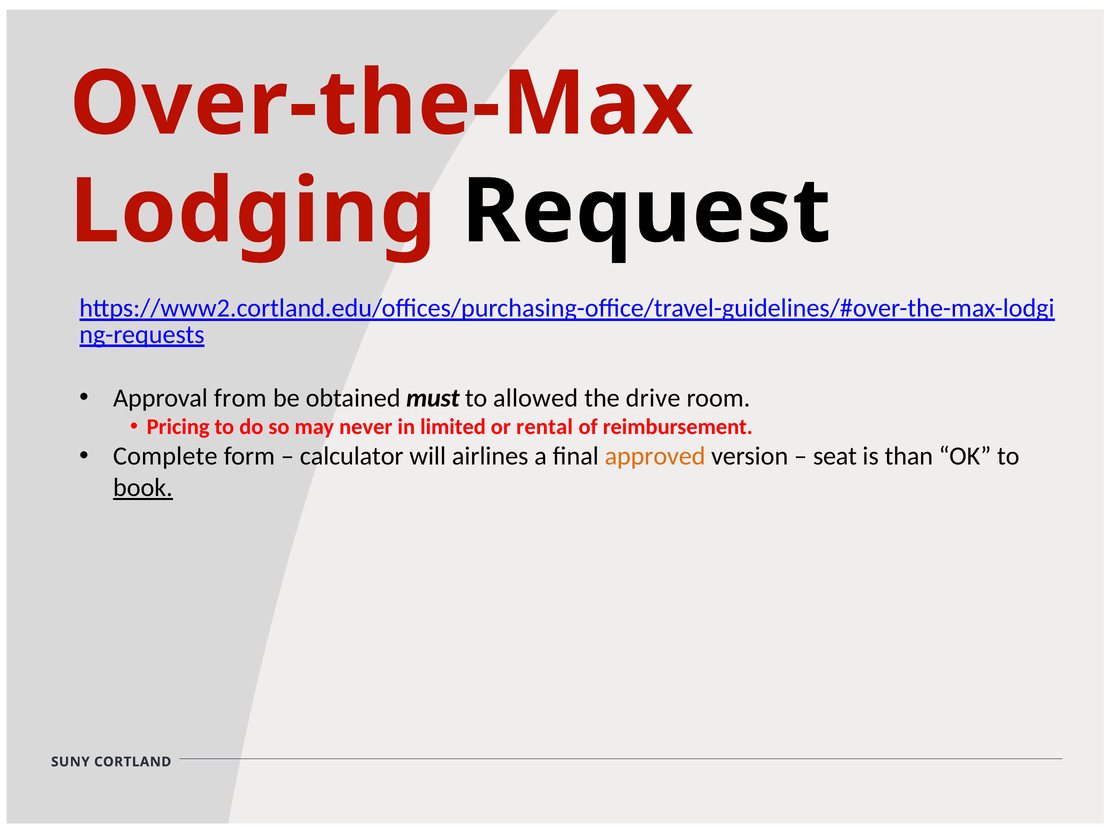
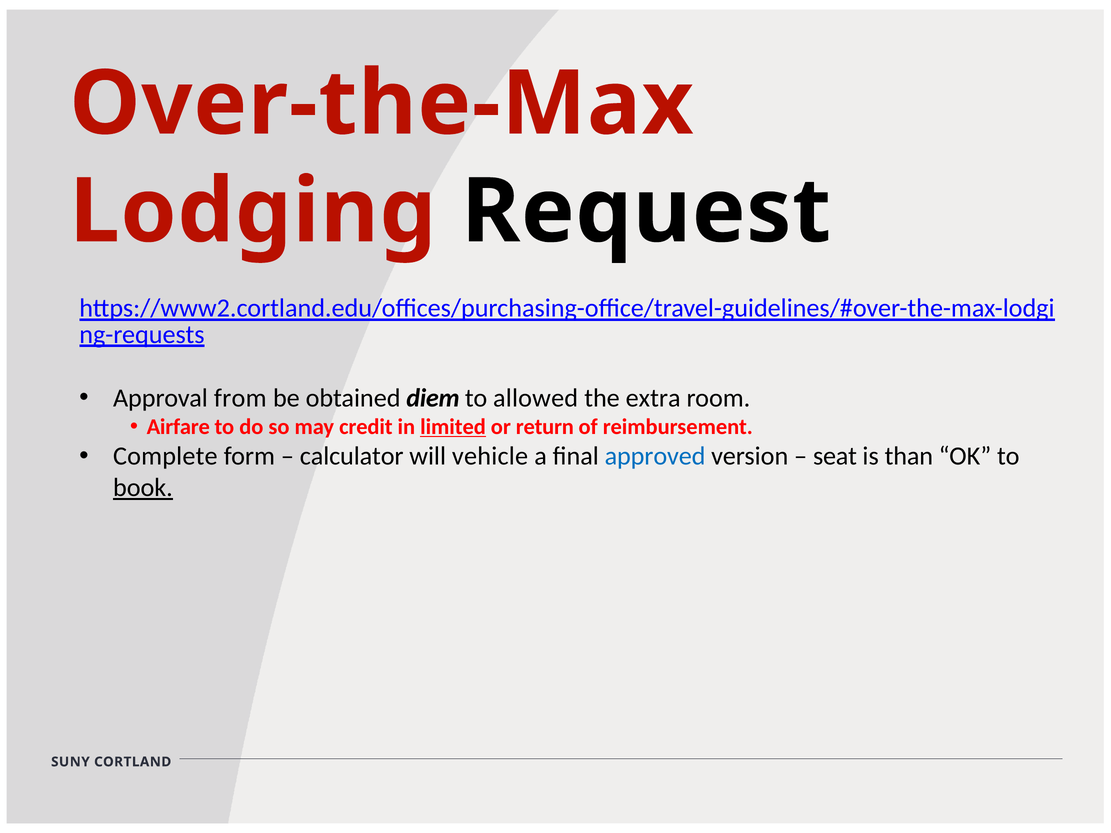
must: must -> diem (433, 398)
drive: drive -> extra (653, 398)
Pricing: Pricing -> Airfare (178, 427)
never: never -> credit (366, 427)
limited underline: none -> present (453, 427)
rental: rental -> return (545, 427)
airlines: airlines -> vehicle (490, 456)
approved colour: orange -> blue (655, 456)
